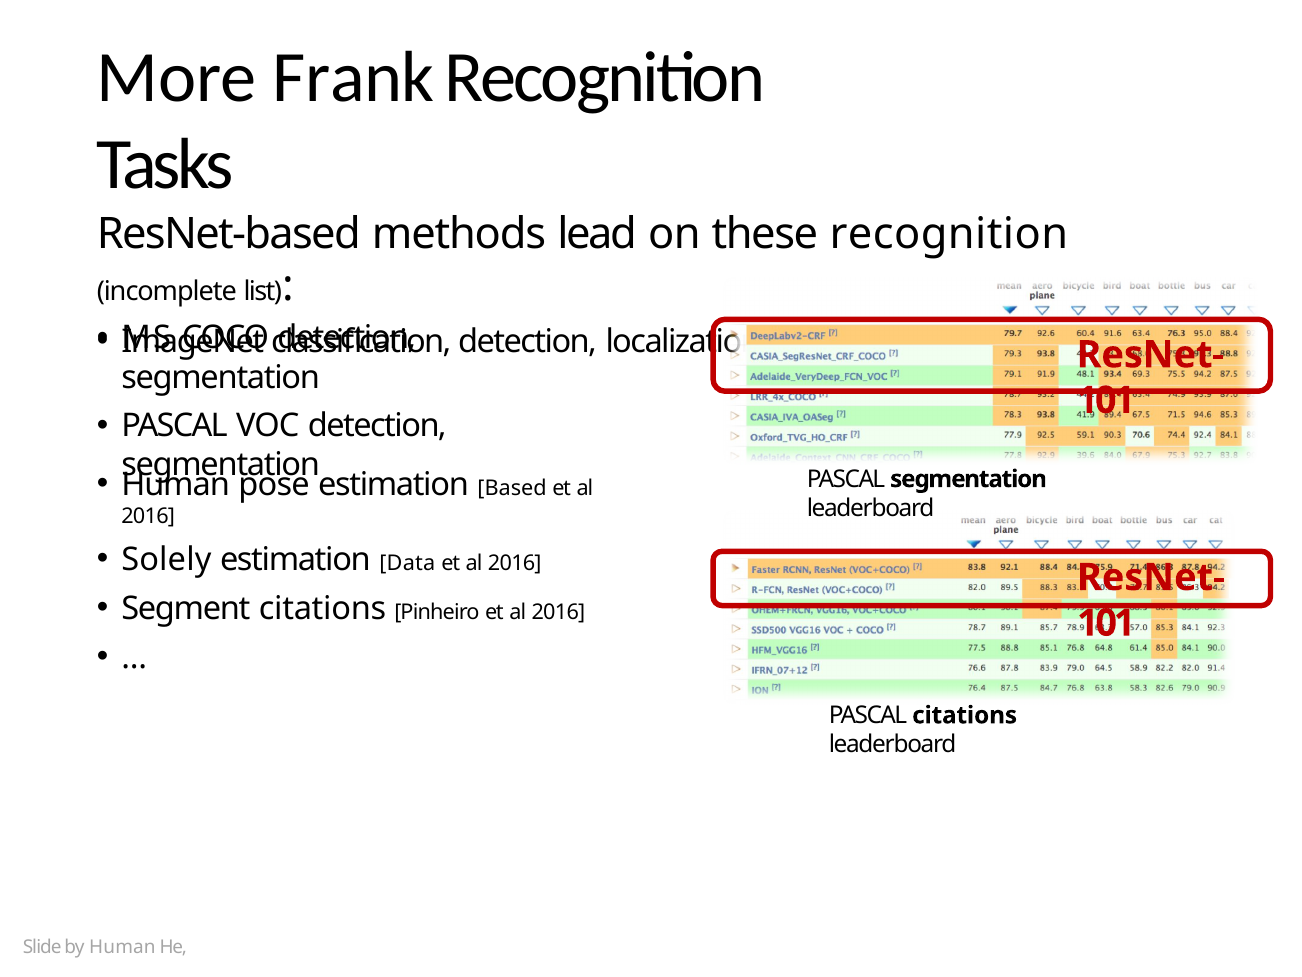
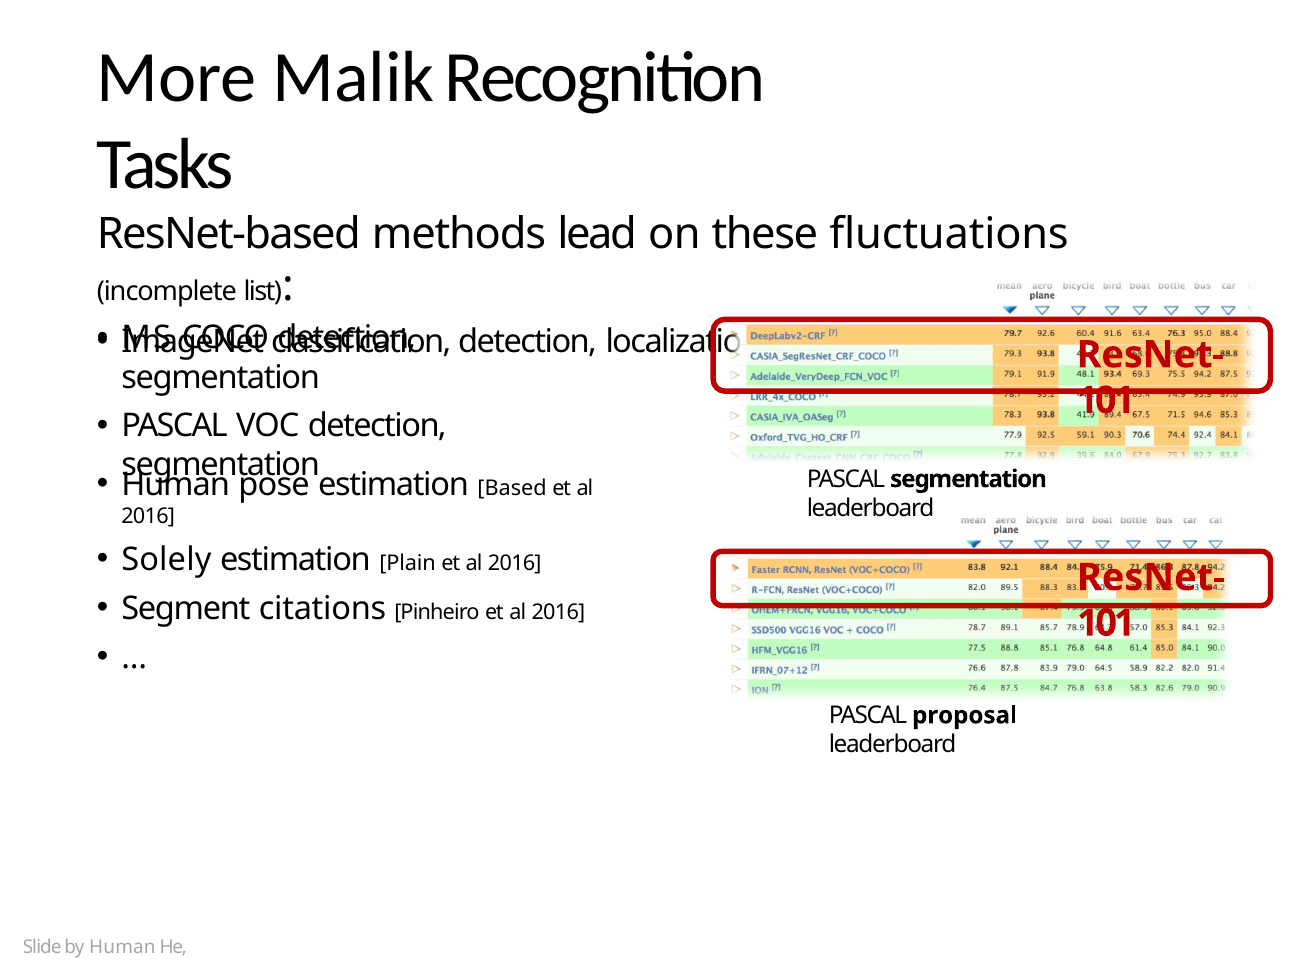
Frank: Frank -> Malik (353, 78)
these recognition: recognition -> fluctuations (949, 234)
Data: Data -> Plain (408, 563)
PASCAL citations: citations -> proposal (965, 715)
